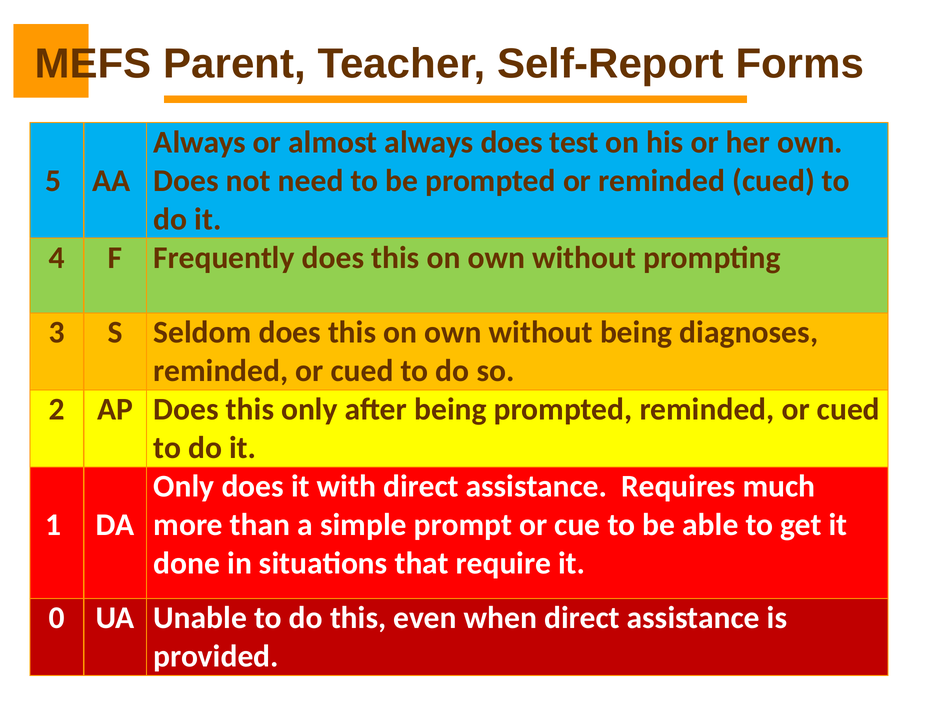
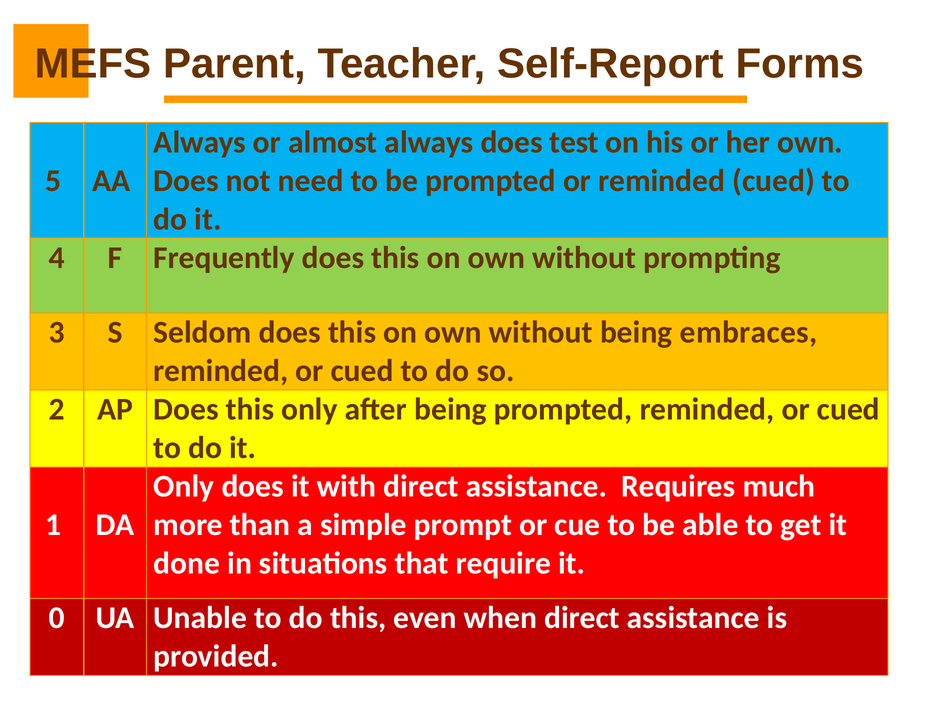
diagnoses: diagnoses -> embraces (749, 333)
